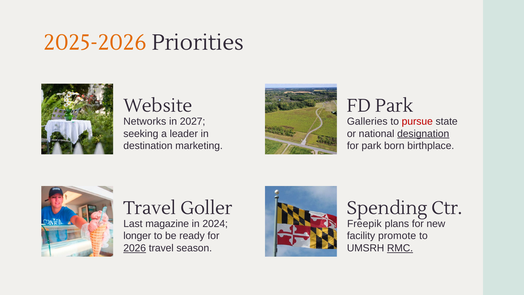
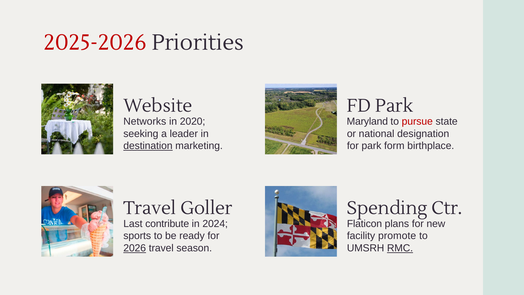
2025-2026 colour: orange -> red (95, 43)
2027: 2027 -> 2020 (193, 121)
Galleries: Galleries -> Maryland (367, 121)
designation underline: present -> none (423, 134)
destination underline: none -> present (148, 146)
born: born -> form (394, 146)
magazine: magazine -> contribute (167, 224)
Freepik: Freepik -> Flaticon (364, 224)
longer: longer -> sports (137, 236)
